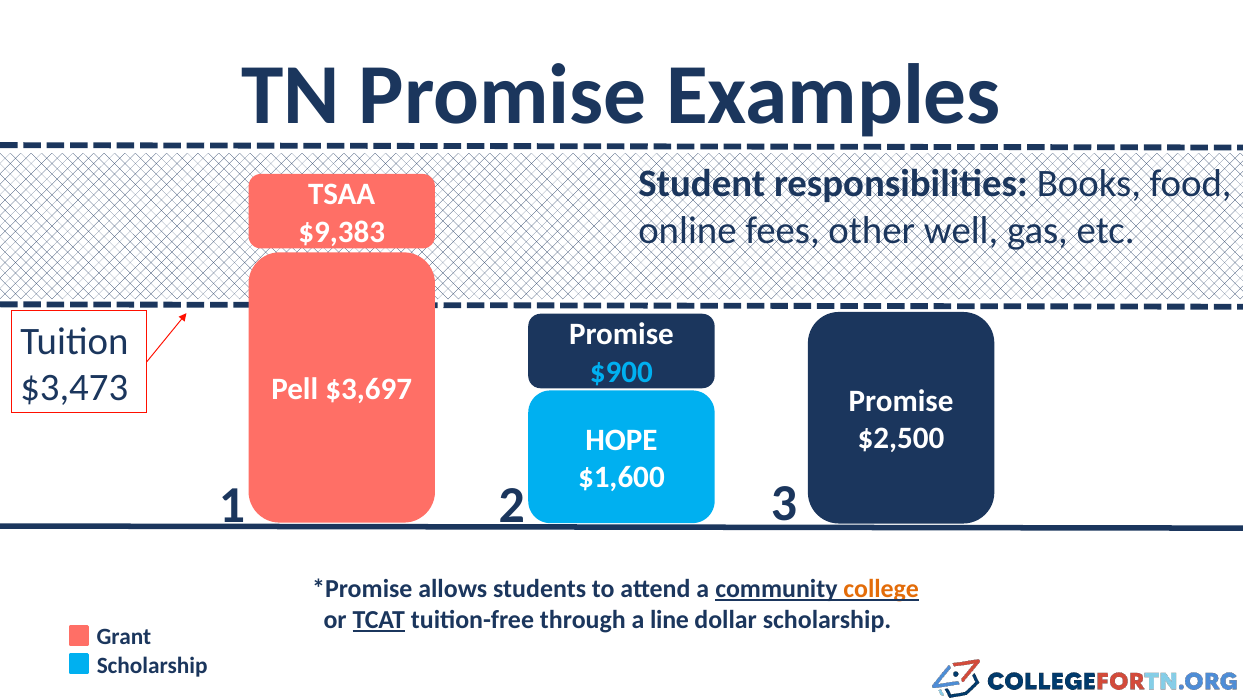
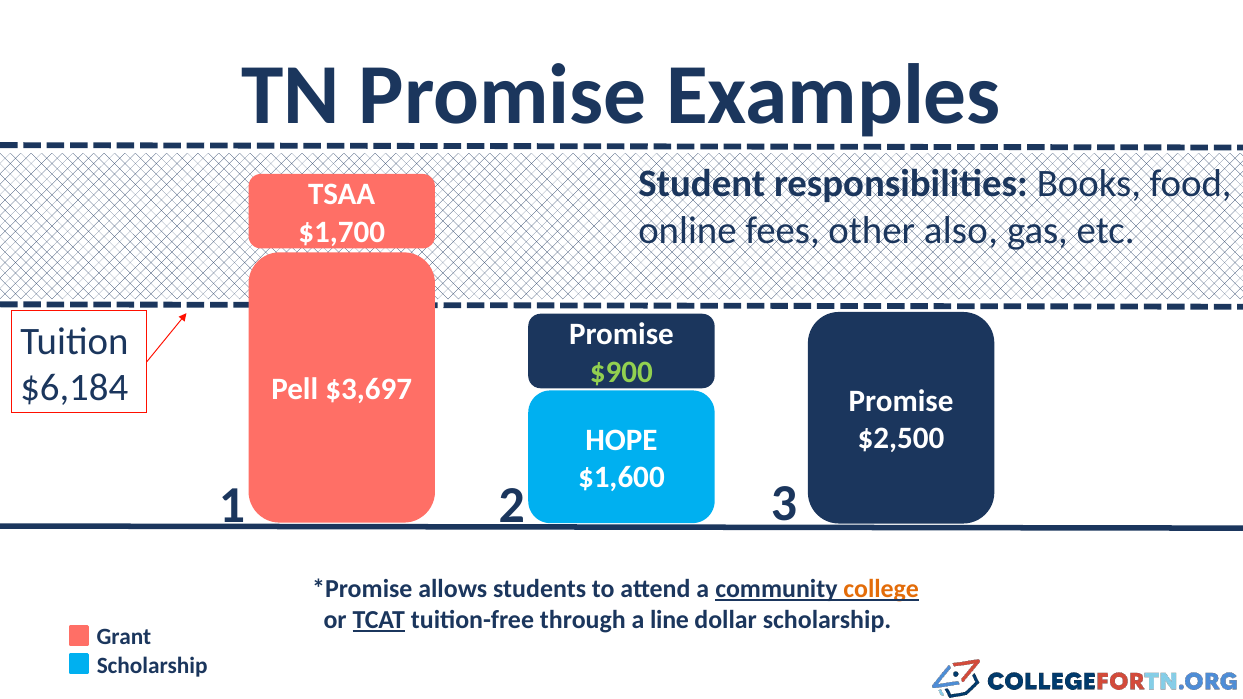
well: well -> also (961, 230)
$9,383: $9,383 -> $1,700 (342, 232)
$900 colour: light blue -> light green (621, 372)
$3,473: $3,473 -> $6,184 (74, 388)
